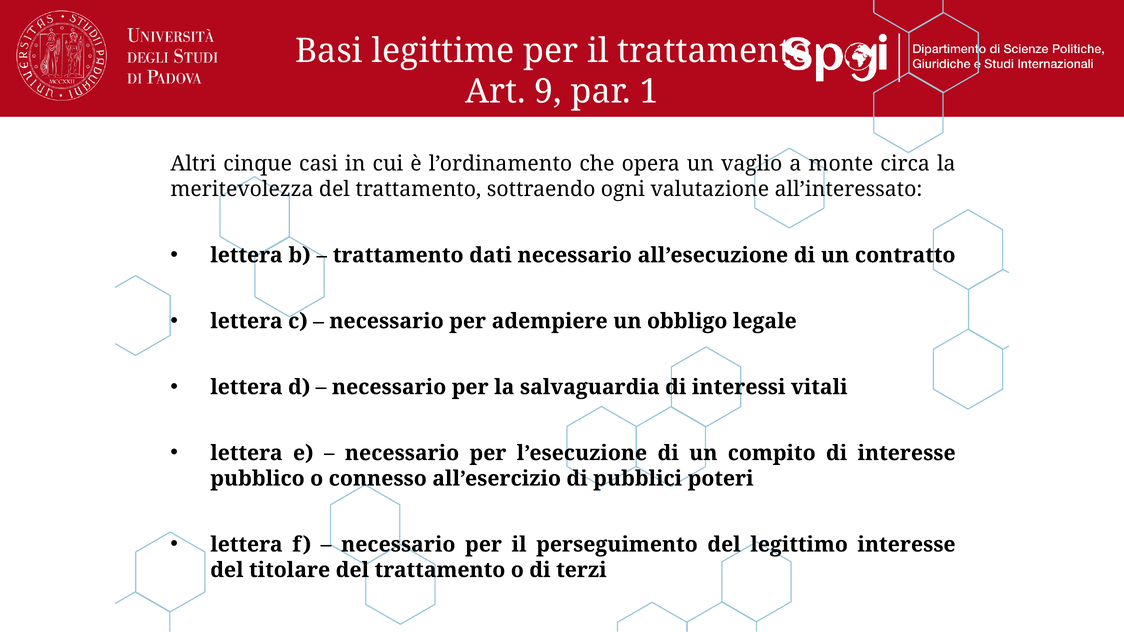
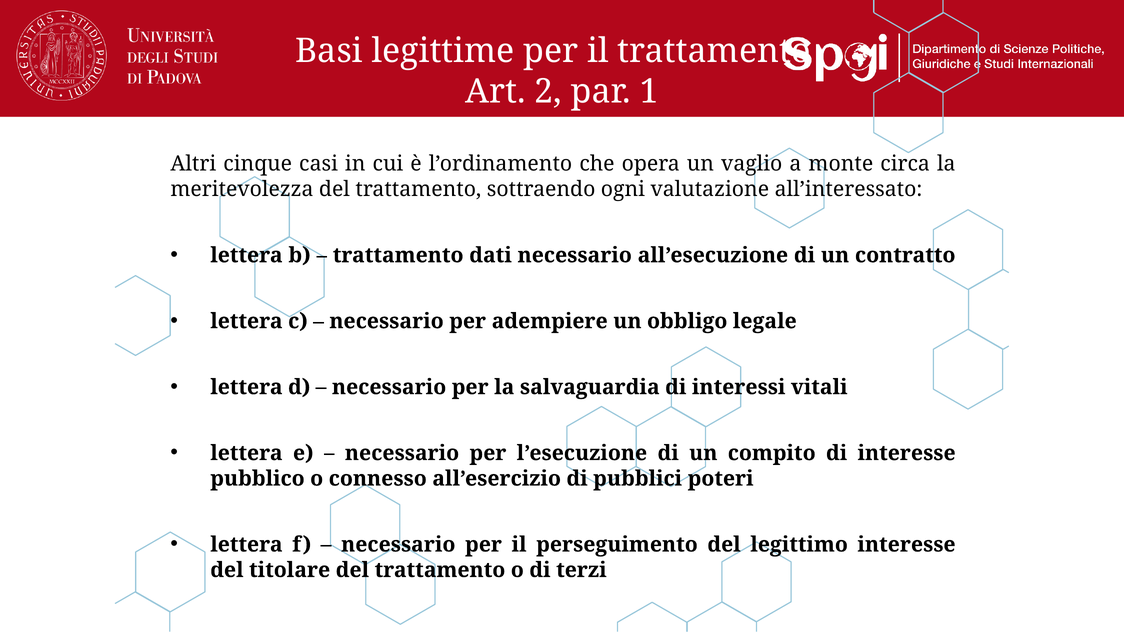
9: 9 -> 2 (548, 92)
